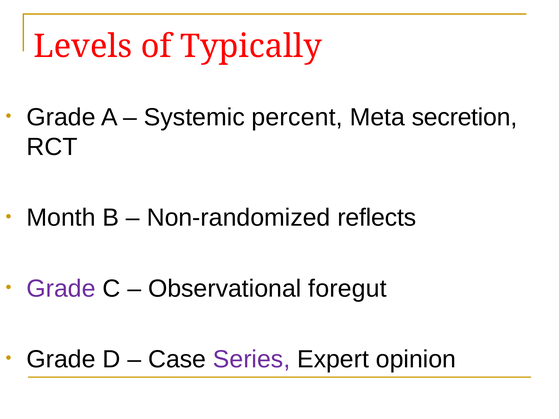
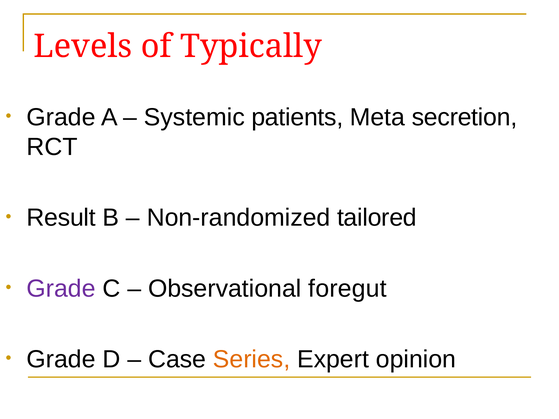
percent: percent -> patients (297, 117)
Month: Month -> Result (61, 218)
reflects: reflects -> tailored (377, 218)
Series colour: purple -> orange (252, 360)
